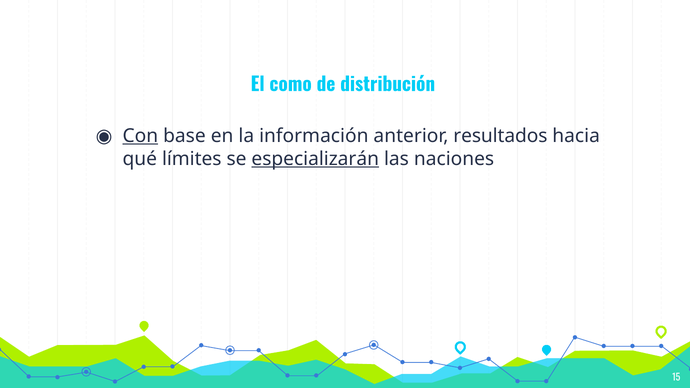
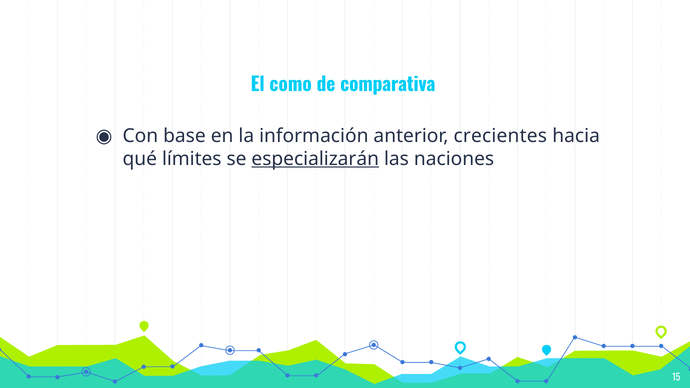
distribución: distribución -> comparativa (388, 85)
Con underline: present -> none (140, 136)
resultados: resultados -> crecientes (500, 136)
